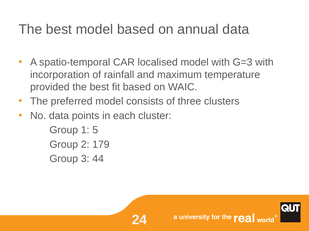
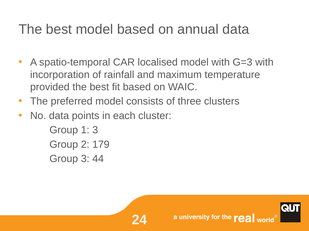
1 5: 5 -> 3 (95, 130)
